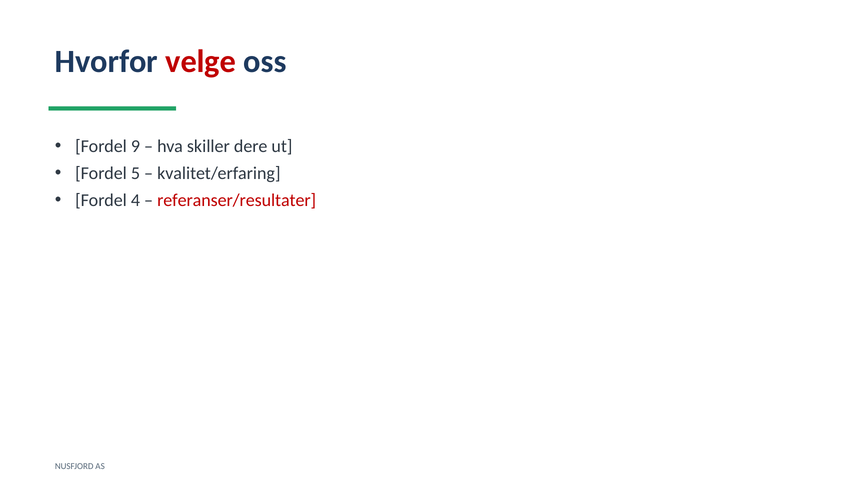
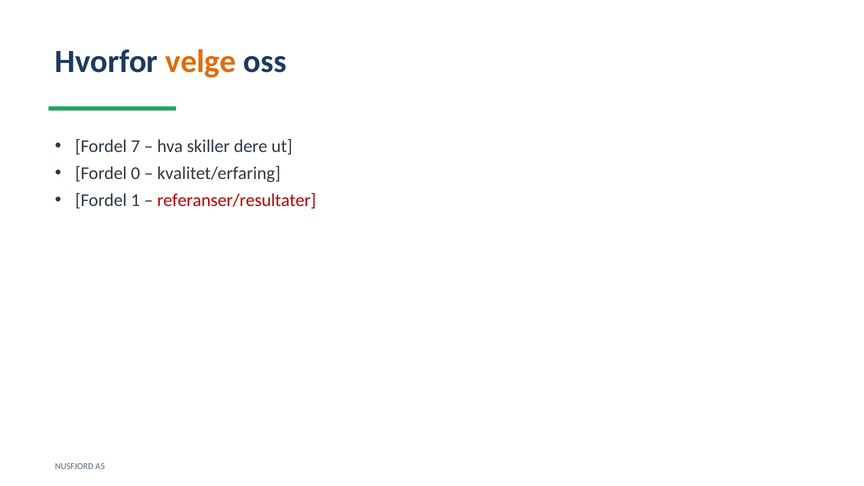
velge colour: red -> orange (201, 62)
9: 9 -> 7 (135, 146)
5: 5 -> 0 (135, 173)
4: 4 -> 1 (135, 200)
